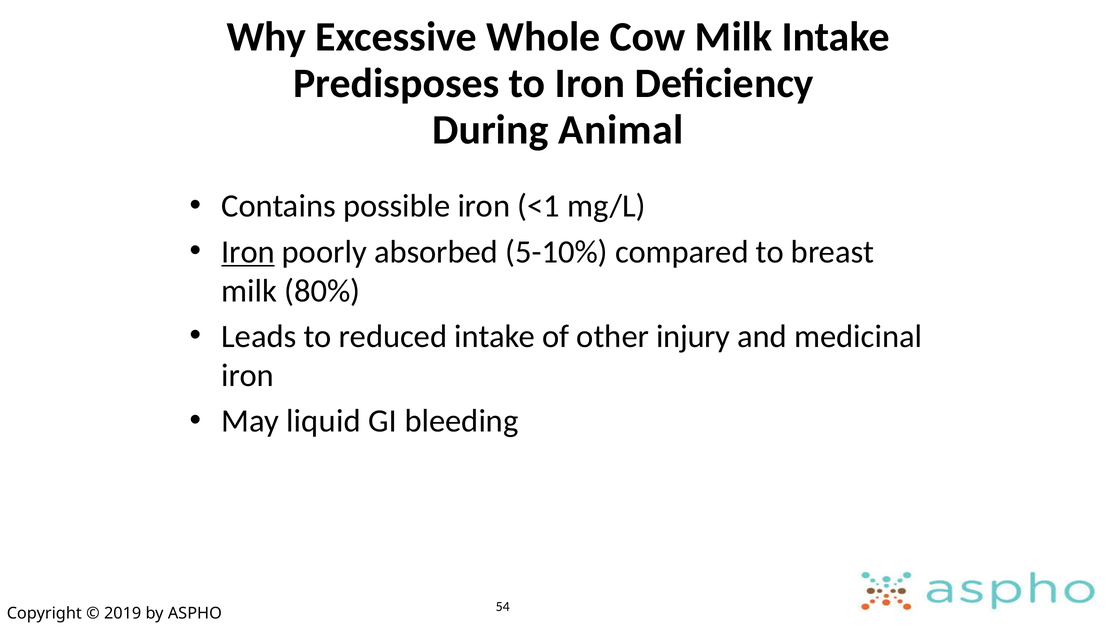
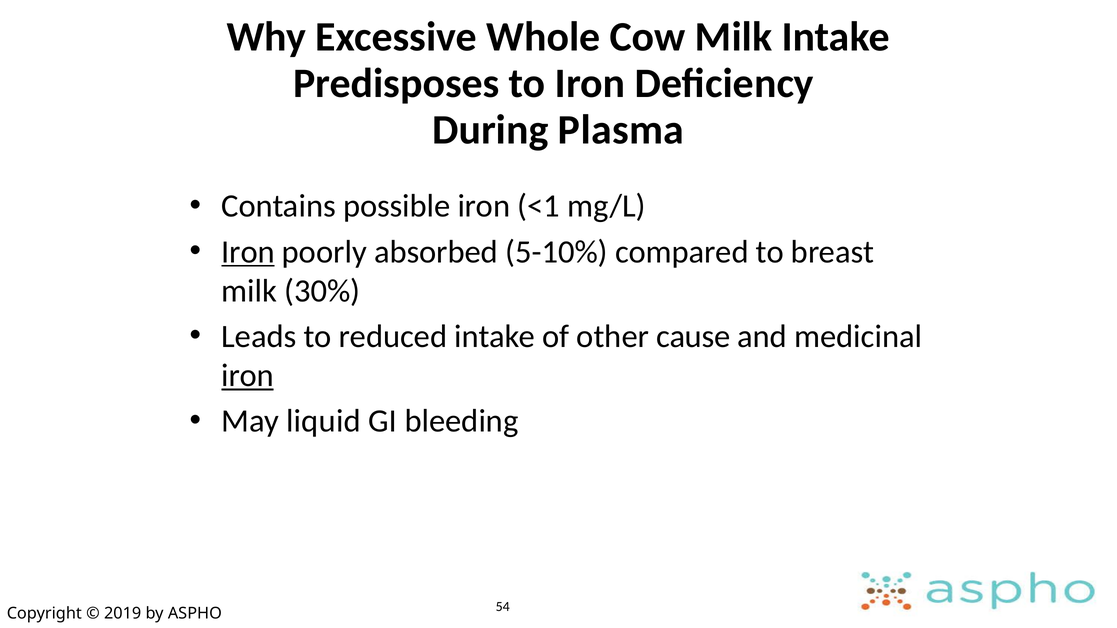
Animal: Animal -> Plasma (621, 130)
80%: 80% -> 30% (322, 291)
injury: injury -> cause (693, 337)
iron underline: none -> present (248, 376)
